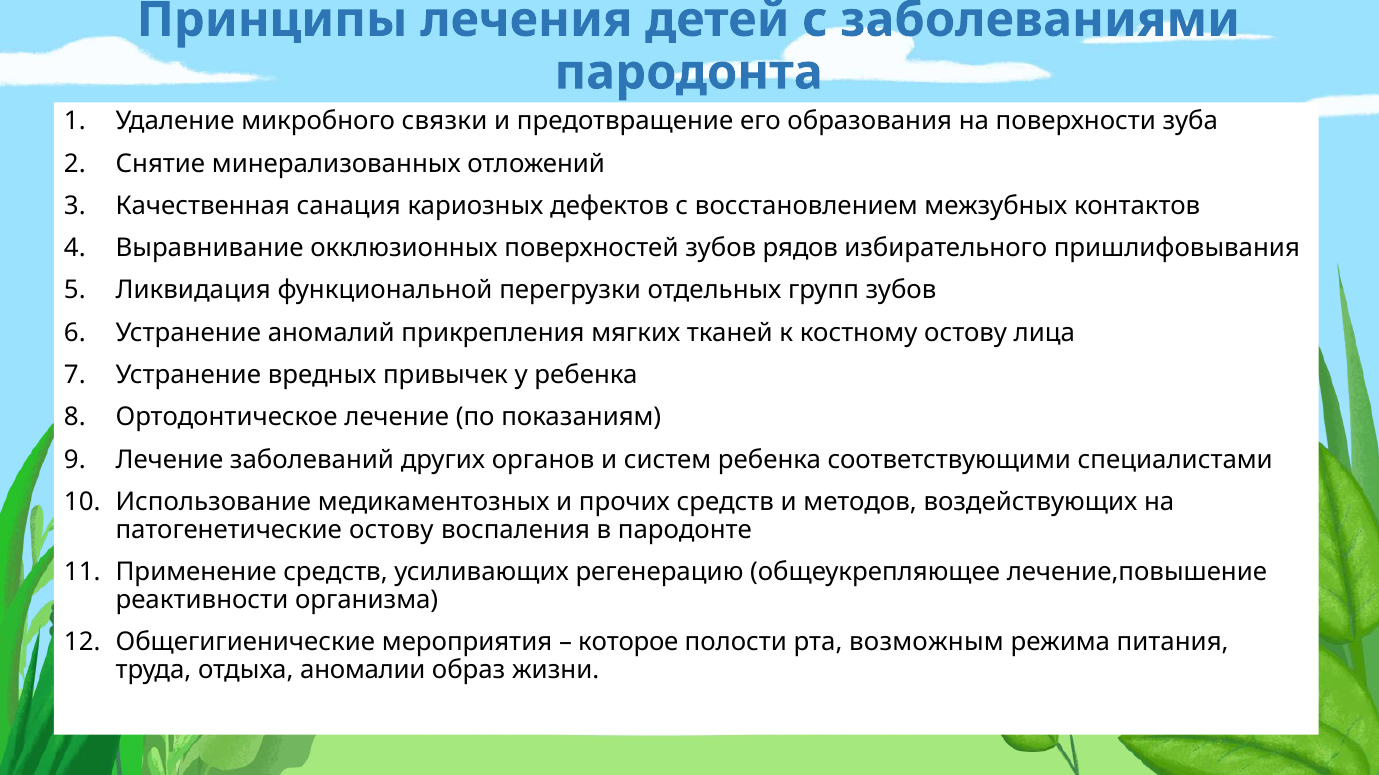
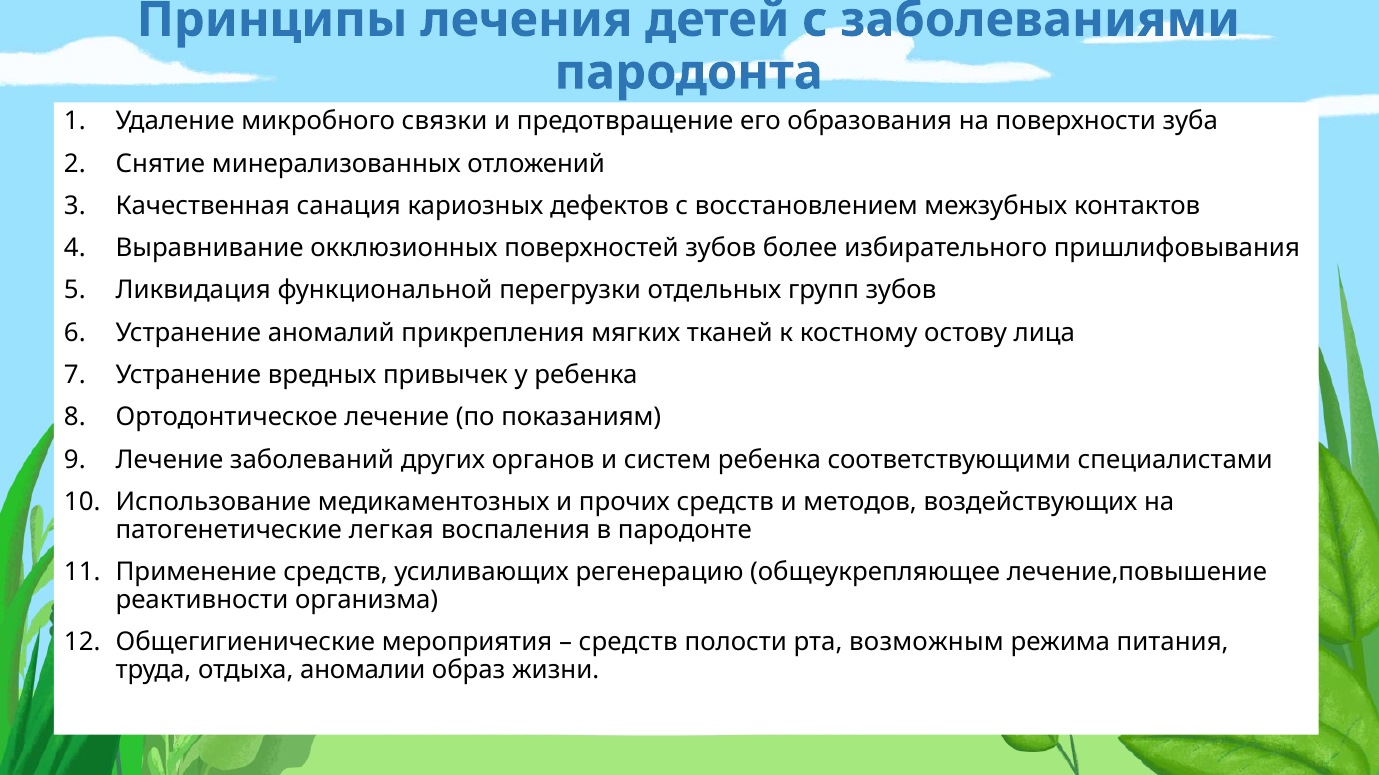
рядов: рядов -> более (800, 248)
патогенетические остову: остову -> легкая (391, 530)
которое: которое -> средств (628, 643)
